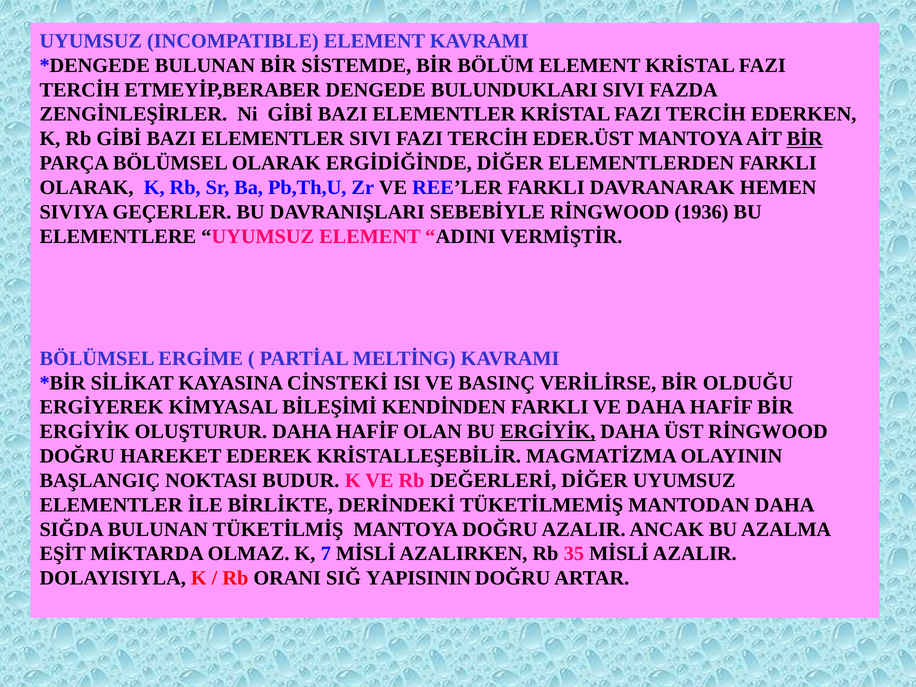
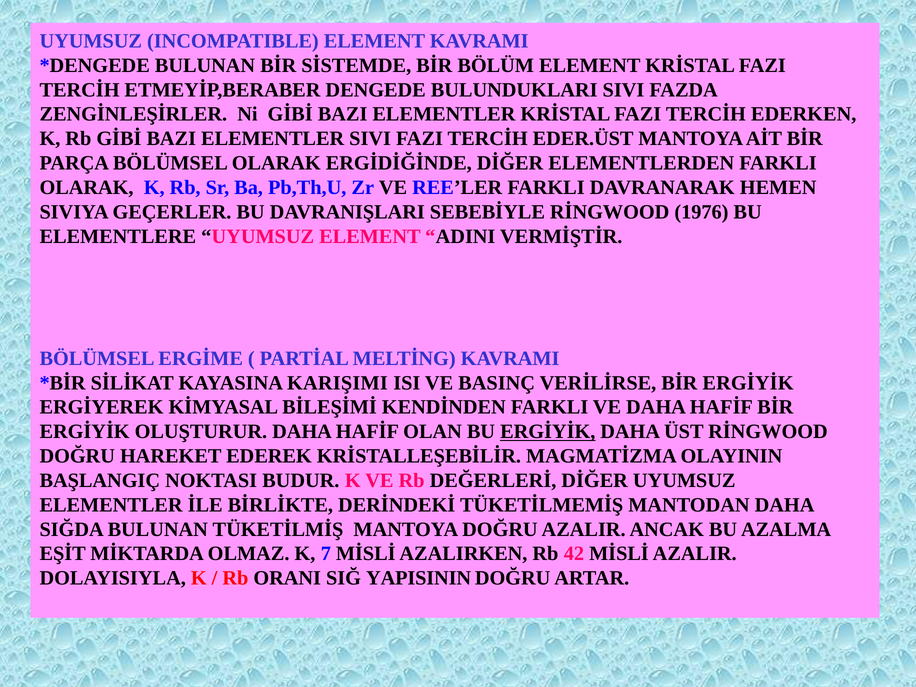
BİR underline: present -> none (805, 139)
1936: 1936 -> 1976 (701, 212)
CİNSTEKİ: CİNSTEKİ -> KARIŞIMI (337, 383)
VERİLİRSE BİR OLDUĞU: OLDUĞU -> ERGİYİK (748, 383)
35: 35 -> 42 (574, 554)
